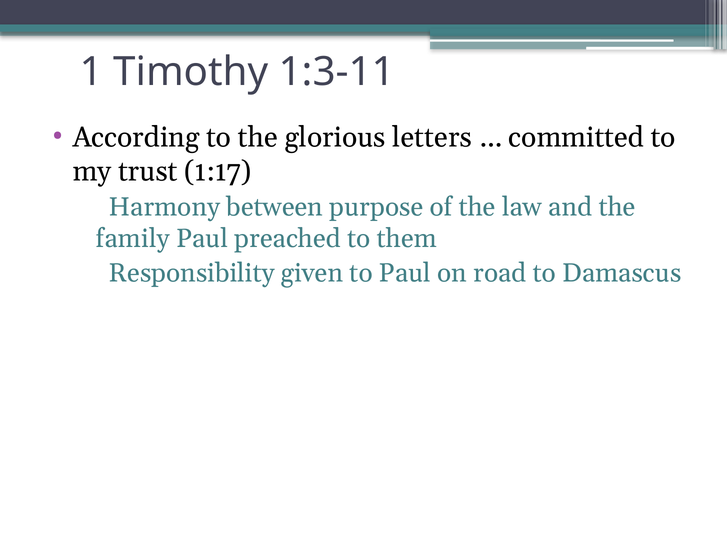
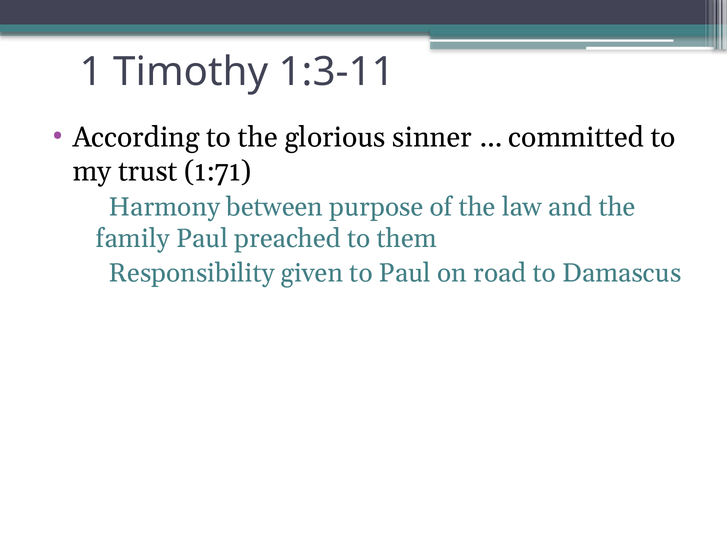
letters: letters -> sinner (432, 138)
1:17: 1:17 -> 1:71 (218, 171)
